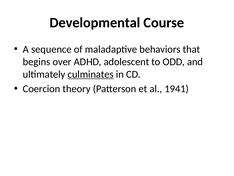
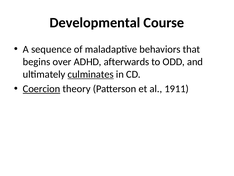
adolescent: adolescent -> afterwards (126, 62)
Coercion underline: none -> present (42, 89)
1941: 1941 -> 1911 (177, 89)
